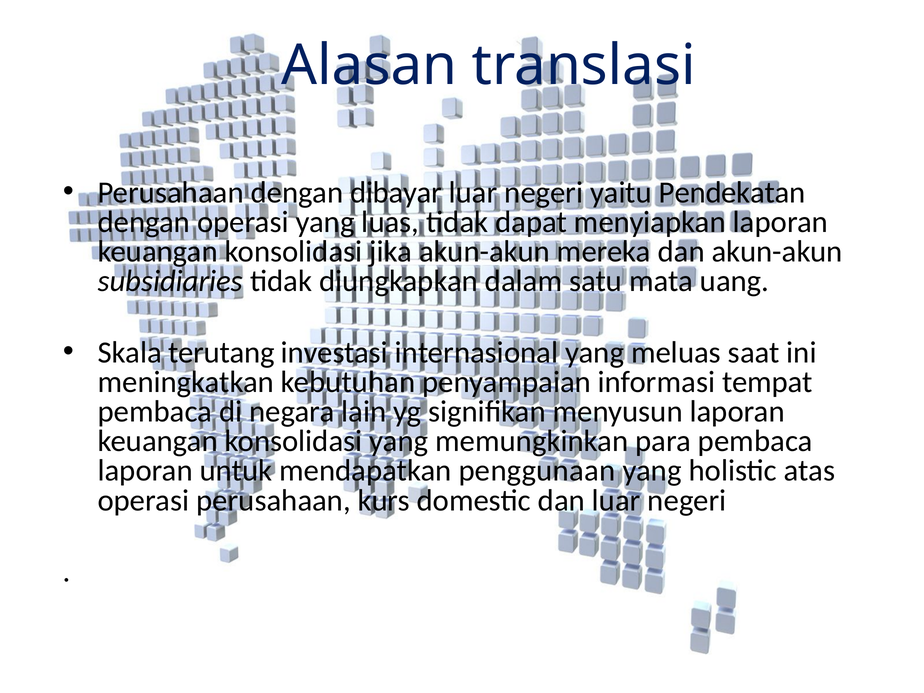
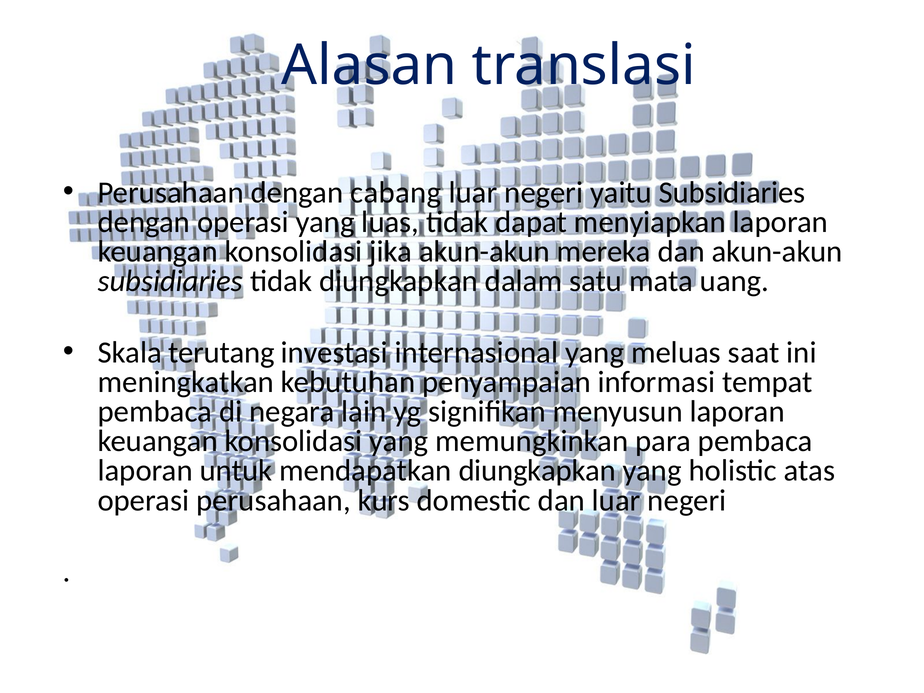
dibayar: dibayar -> cabang (396, 192)
yaitu Pendekatan: Pendekatan -> Subsidiaries (732, 192)
mendapatkan penggunaan: penggunaan -> diungkapkan (537, 471)
